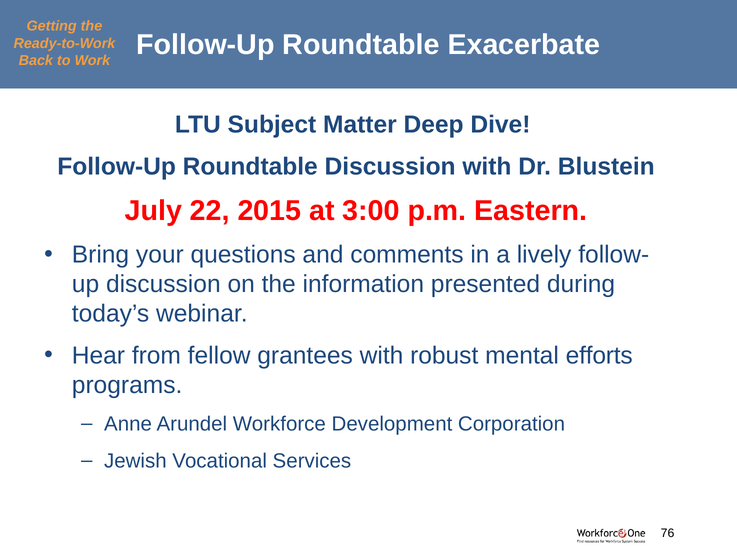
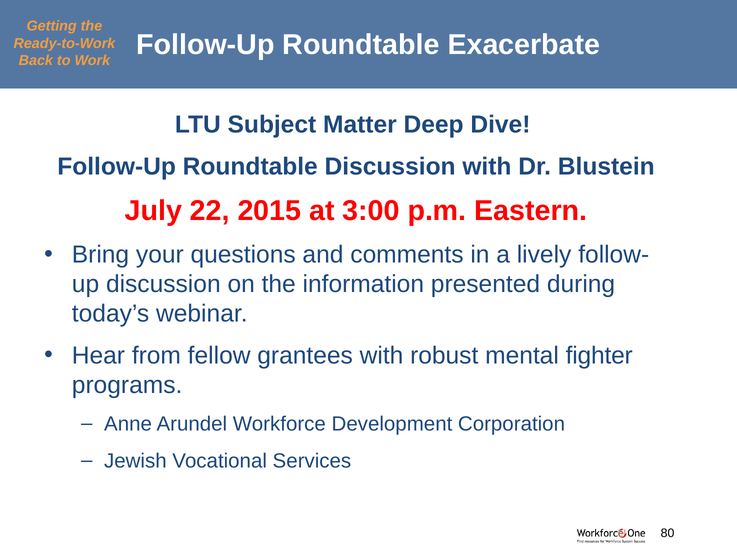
efforts: efforts -> fighter (599, 355)
76: 76 -> 80 (668, 533)
